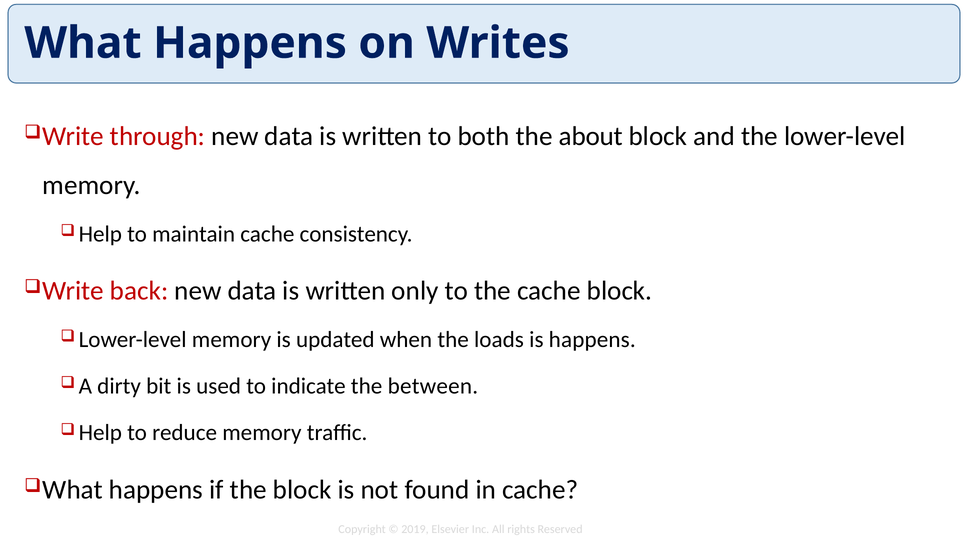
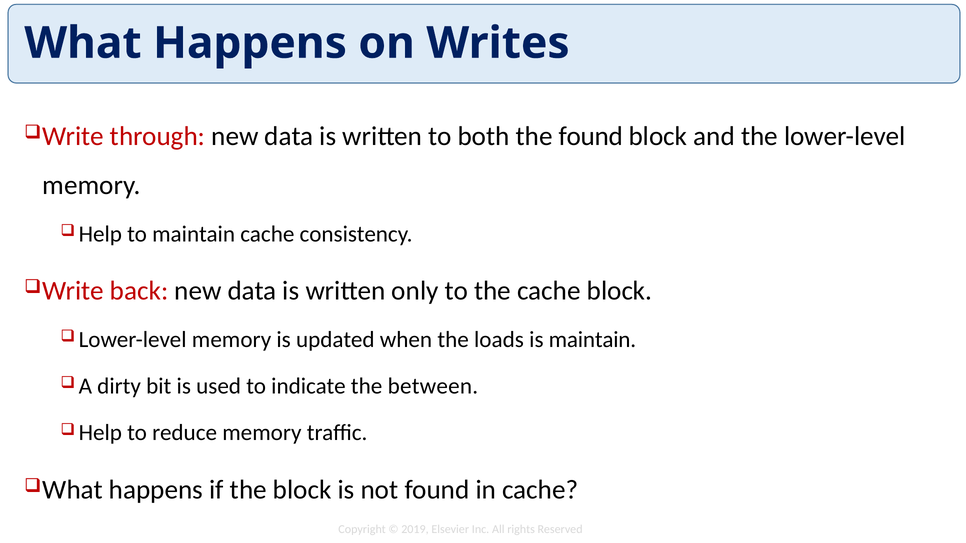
the about: about -> found (591, 136)
is happens: happens -> maintain (592, 340)
